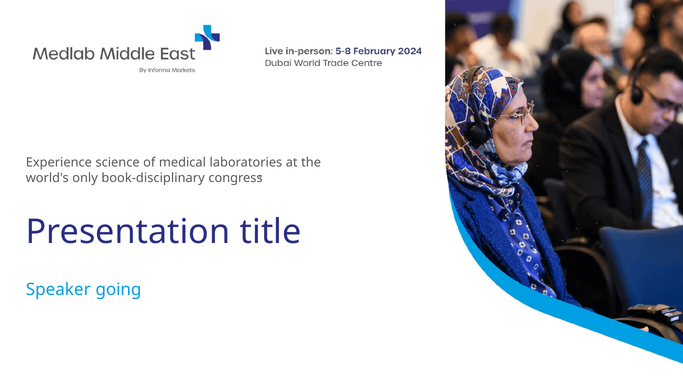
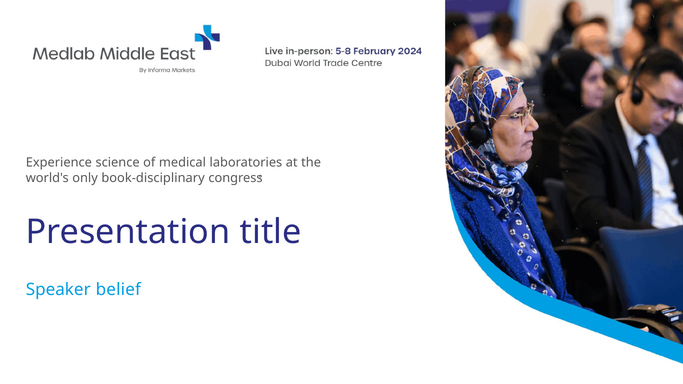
going: going -> belief (118, 290)
